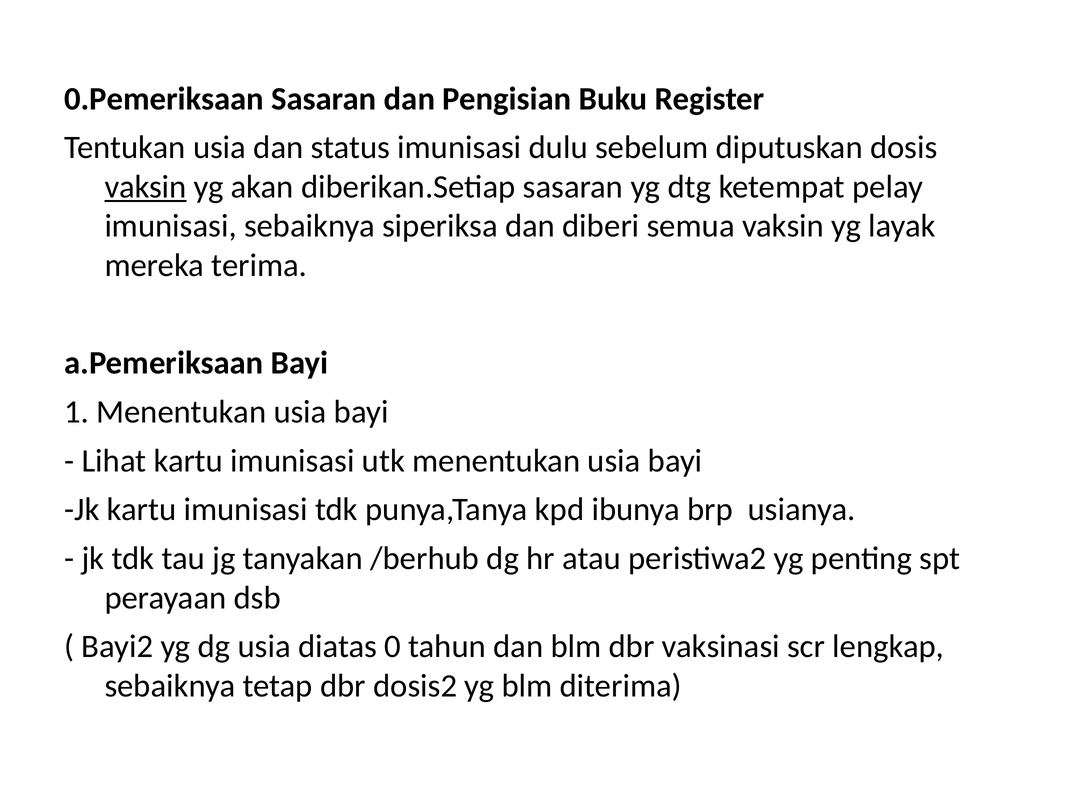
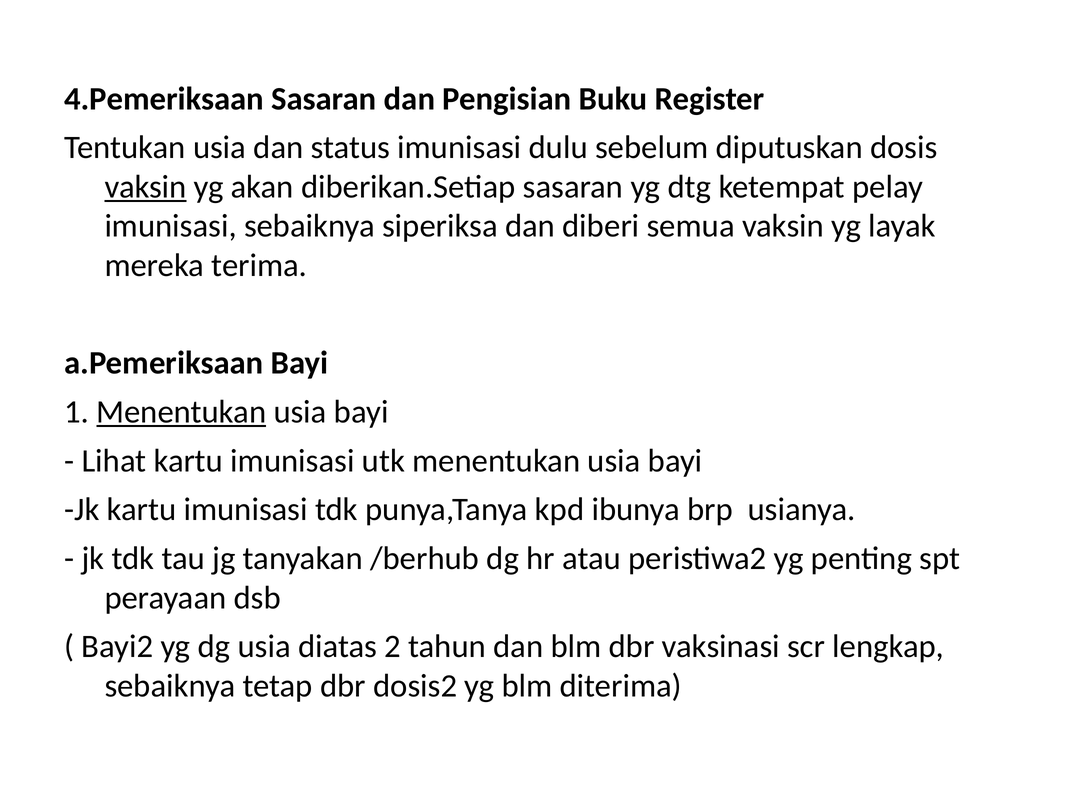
0.Pemeriksaan: 0.Pemeriksaan -> 4.Pemeriksaan (164, 99)
Menentukan underline: none -> present (181, 412)
0: 0 -> 2 (393, 647)
